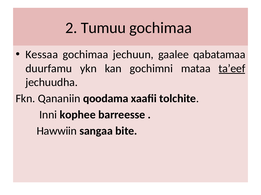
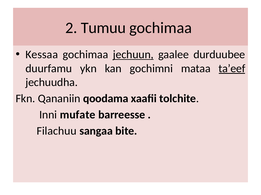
jechuun underline: none -> present (133, 55)
qabatamaa: qabatamaa -> durduubee (219, 55)
kophee: kophee -> mufate (78, 115)
Hawwiin: Hawwiin -> Filachuu (57, 131)
